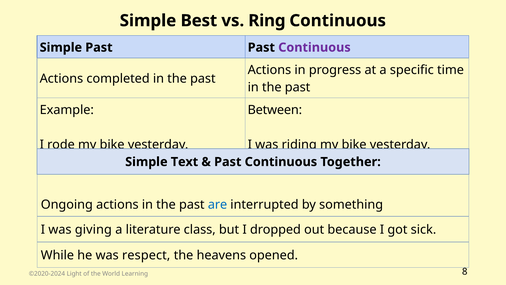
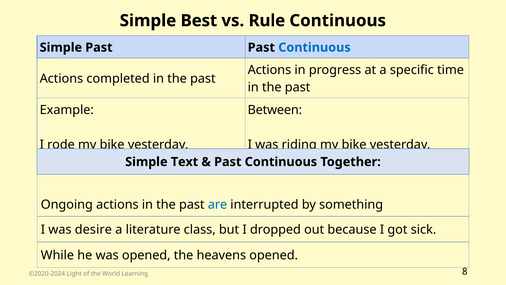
Ring: Ring -> Rule (267, 21)
Continuous colour: purple -> blue (314, 47)
giving: giving -> desire (93, 229)
was respect: respect -> opened (146, 255)
